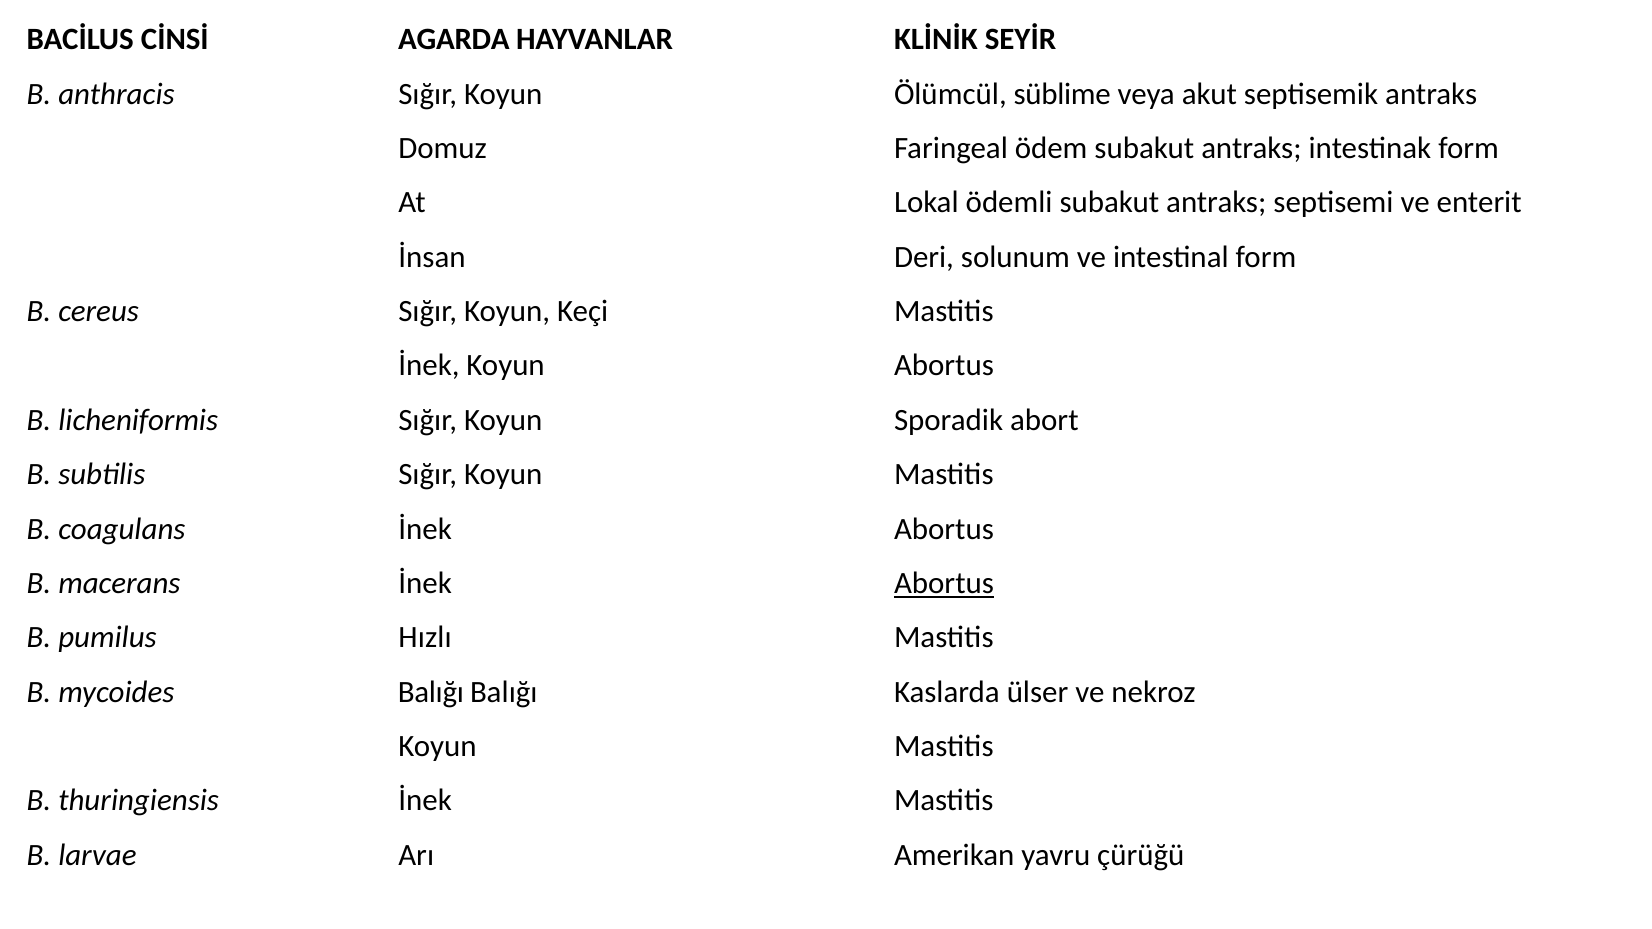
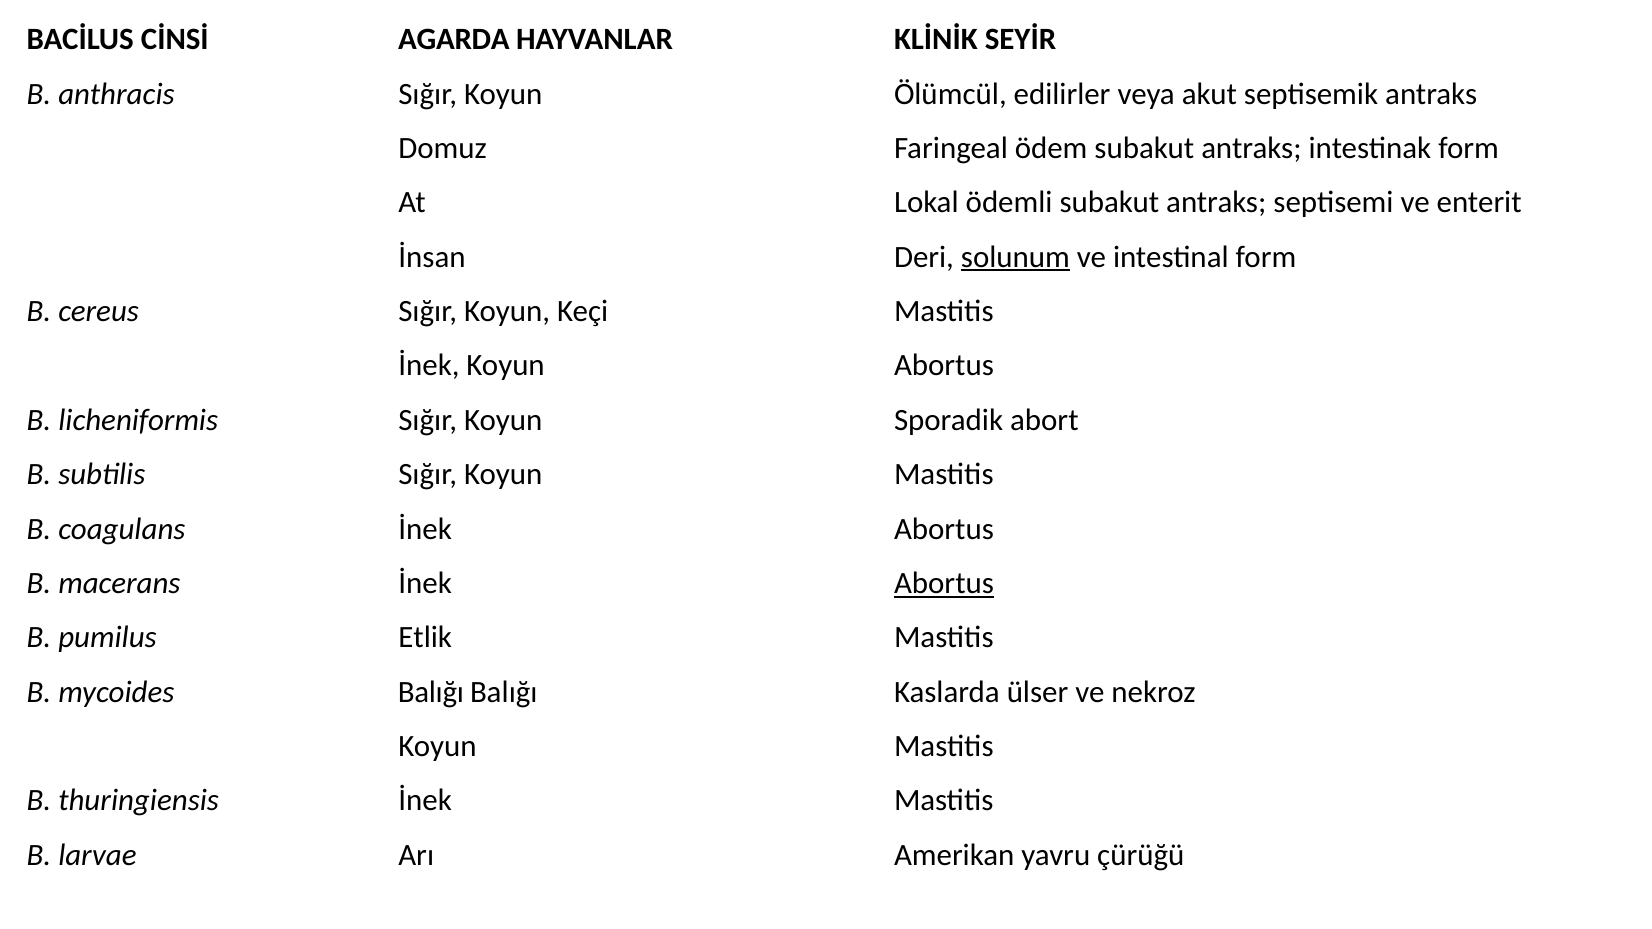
süblime: süblime -> edilirler (1062, 94)
solunum underline: none -> present (1015, 257)
Hızlı: Hızlı -> Etlik (425, 638)
